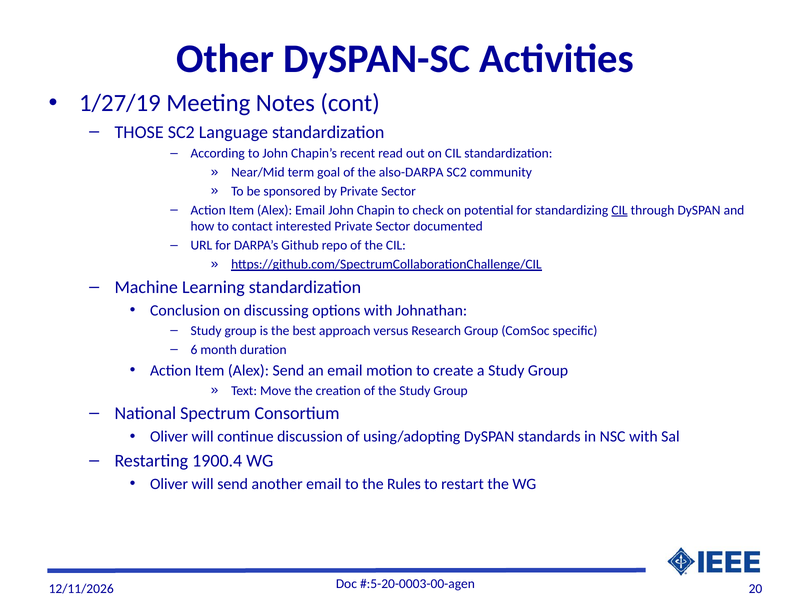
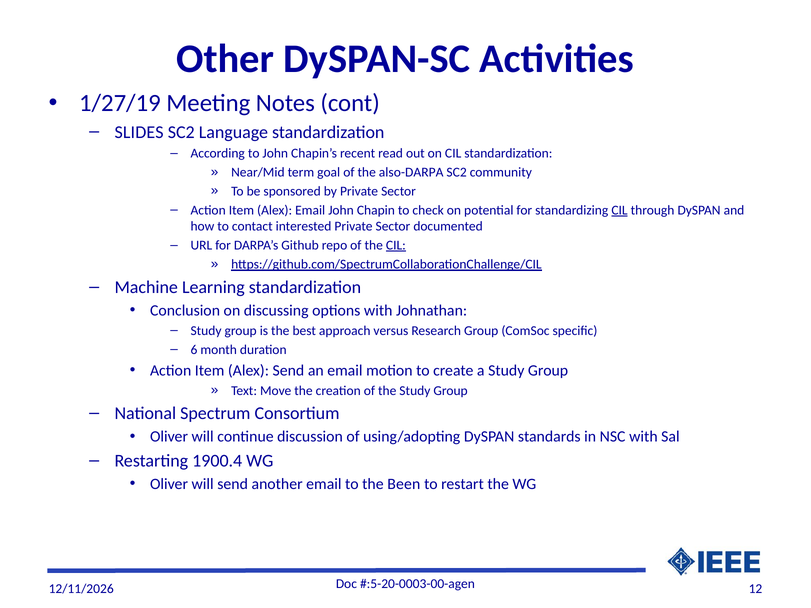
THOSE: THOSE -> SLIDES (139, 132)
CIL underline: none -> present (396, 245)
Rules: Rules -> Been (404, 484)
20: 20 -> 12 (755, 589)
